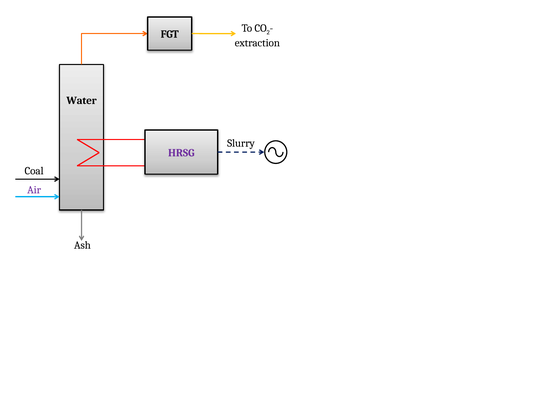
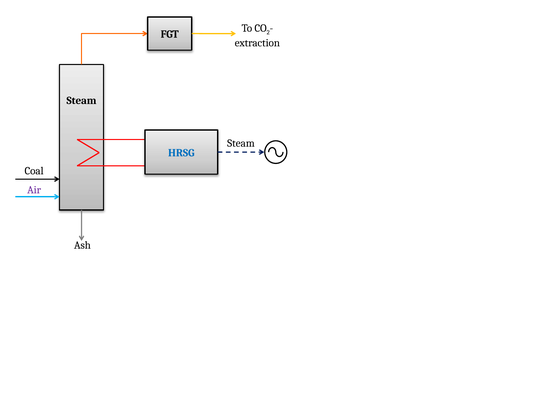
Water: Water -> Steam (82, 101)
Slurry: Slurry -> Steam (241, 143)
HRSG colour: purple -> blue (181, 153)
